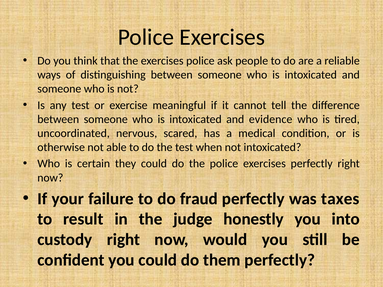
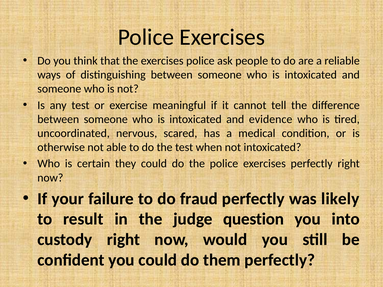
taxes: taxes -> likely (340, 199)
honestly: honestly -> question (254, 219)
